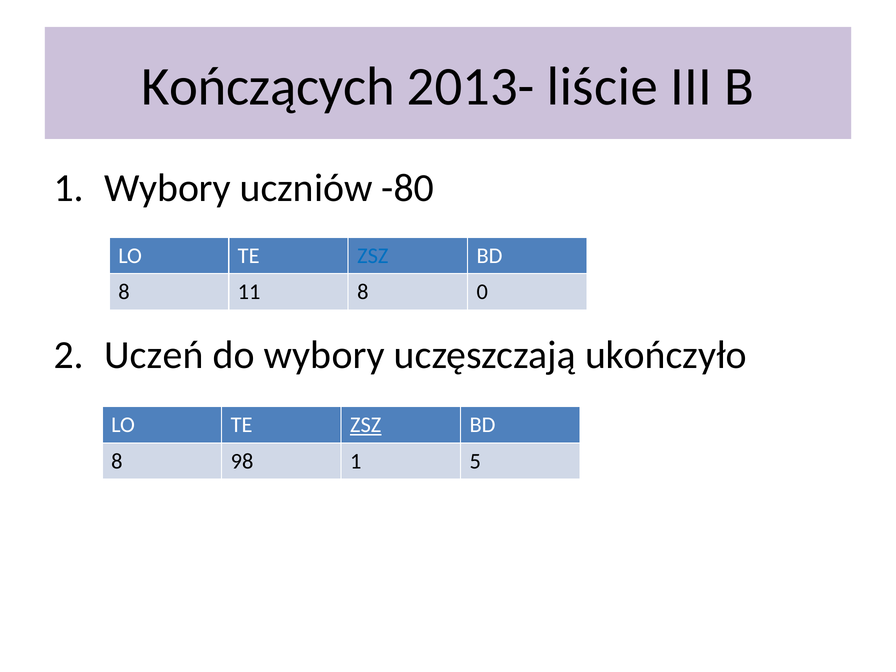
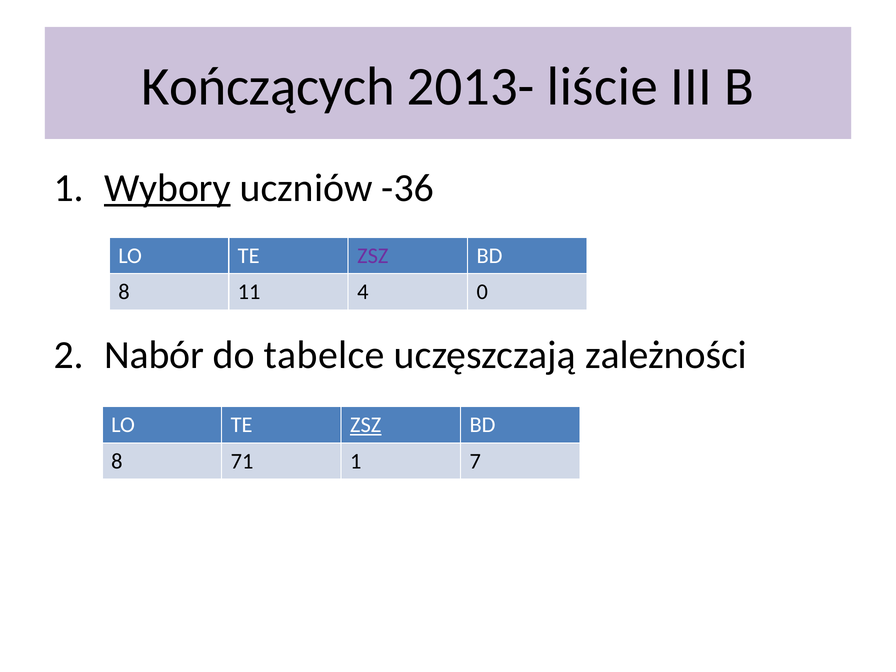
Wybory underline: none -> present (167, 188)
-80: -80 -> -36 (408, 188)
ZSZ colour: blue -> purple (373, 256)
11 8: 8 -> 4 (363, 292)
Uczeń: Uczeń -> Nabór (154, 355)
do wybory: wybory -> tabelce (324, 355)
ukończyło: ukończyło -> zależności (666, 355)
98: 98 -> 71 (242, 461)
5: 5 -> 7 (475, 461)
